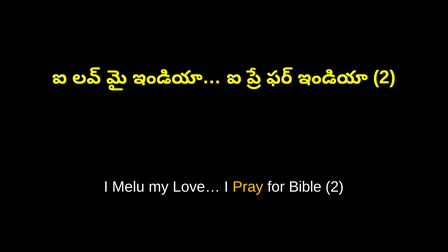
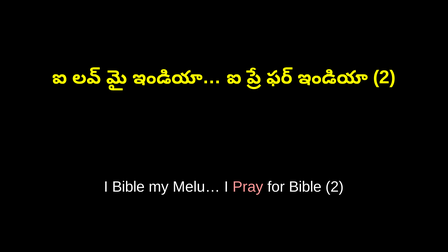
I Melu: Melu -> Bible (128, 187)
Love…: Love… -> Melu… (196, 187)
Pray colour: yellow -> pink (248, 187)
